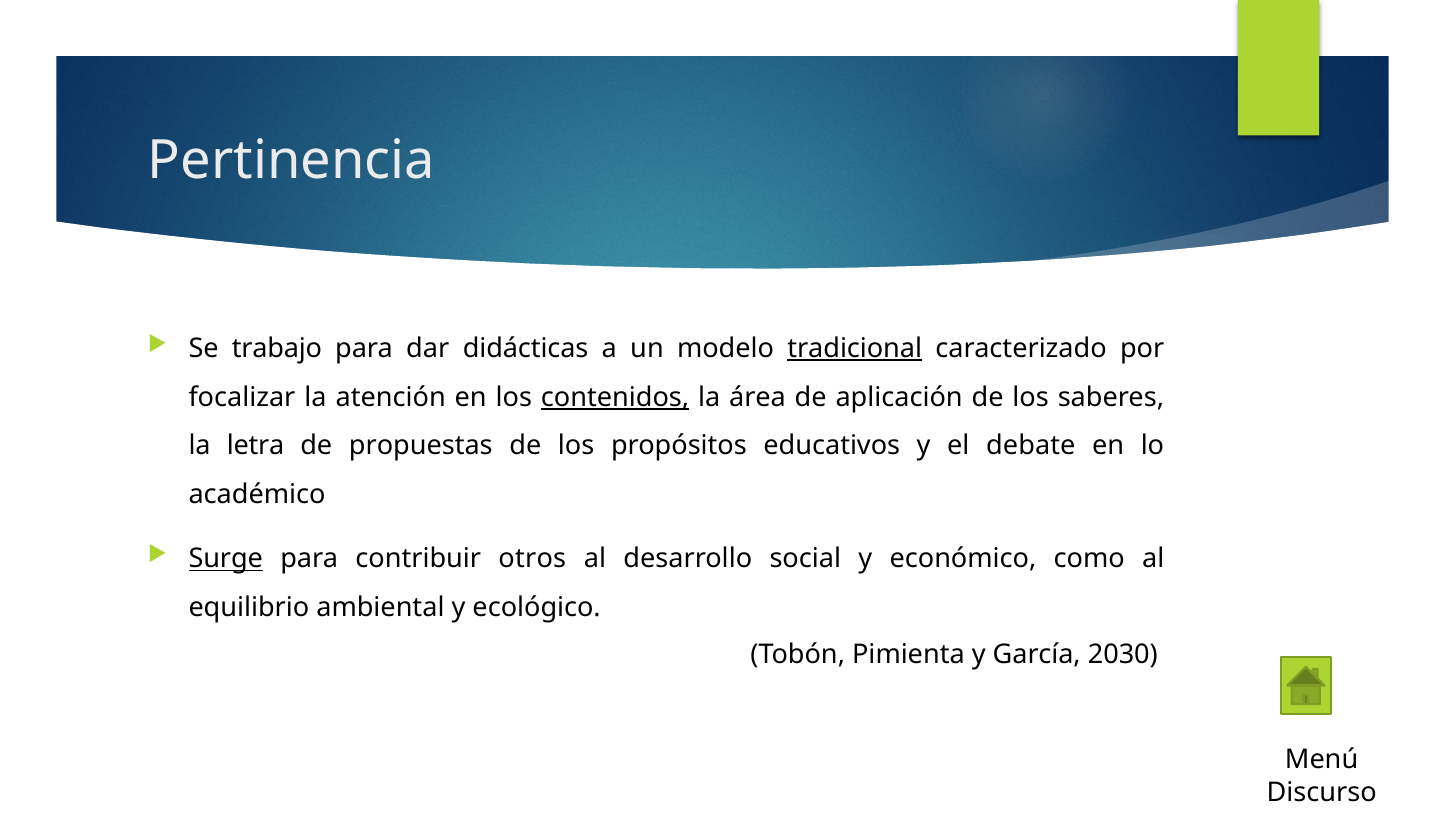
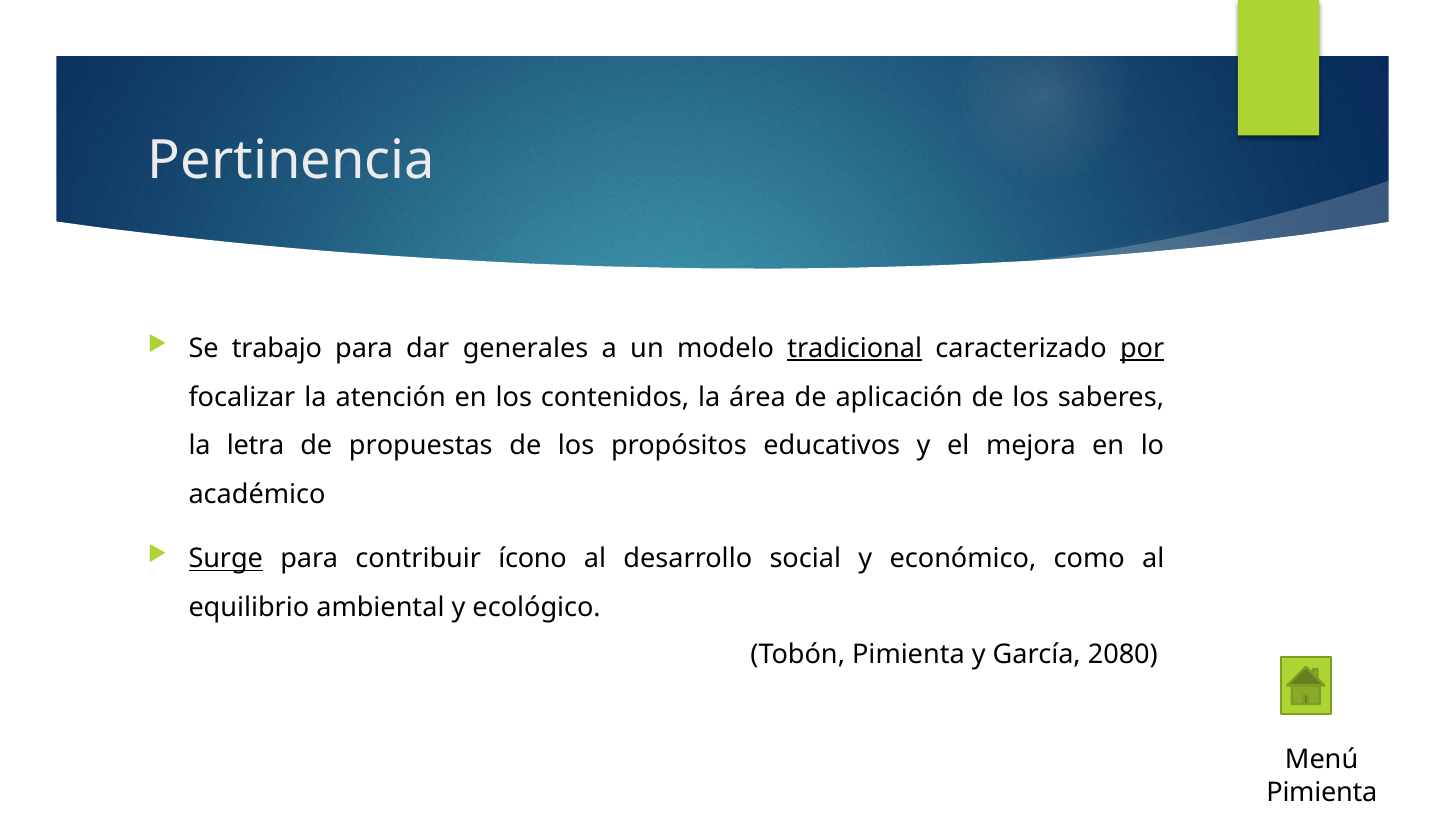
didácticas: didácticas -> generales (526, 349)
por underline: none -> present (1142, 349)
contenidos underline: present -> none (615, 397)
debate: debate -> mejora (1031, 446)
otros: otros -> ícono (533, 559)
2030: 2030 -> 2080 (1123, 655)
Discurso: Discurso -> Pimienta (1322, 793)
